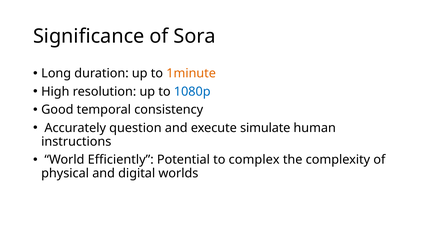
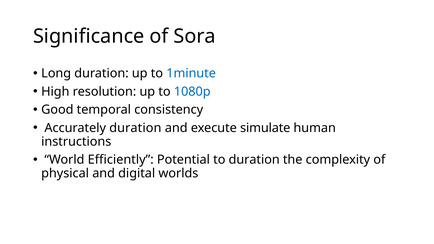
1minute colour: orange -> blue (191, 73)
Accurately question: question -> duration (135, 128)
to complex: complex -> duration (254, 160)
